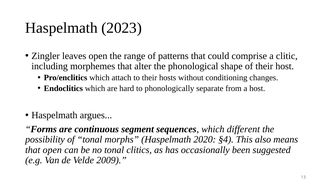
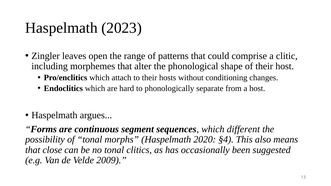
that open: open -> close (52, 150)
